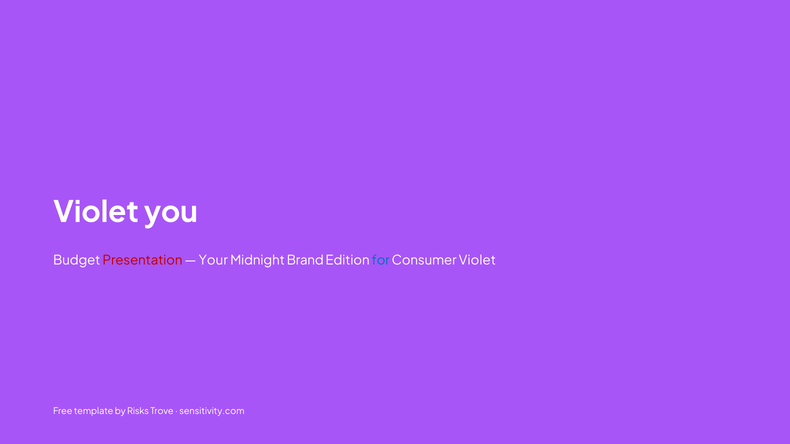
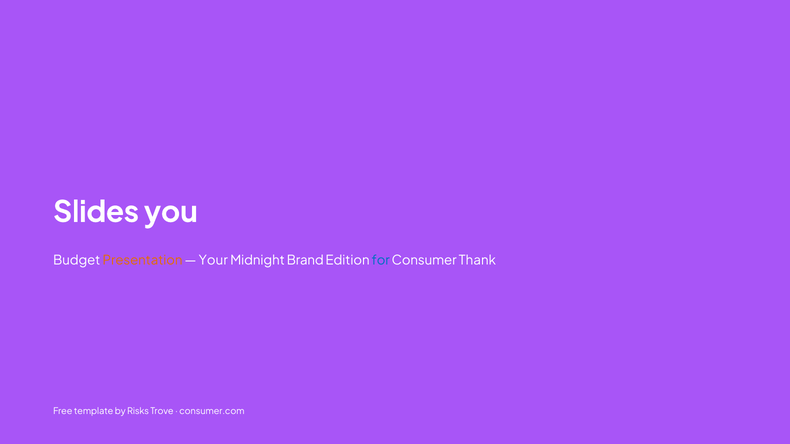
Violet: Violet -> Slides (96, 212)
Presentation colour: red -> orange (143, 261)
Consumer Violet: Violet -> Thank (477, 261)
sensitivity.com: sensitivity.com -> consumer.com (212, 412)
